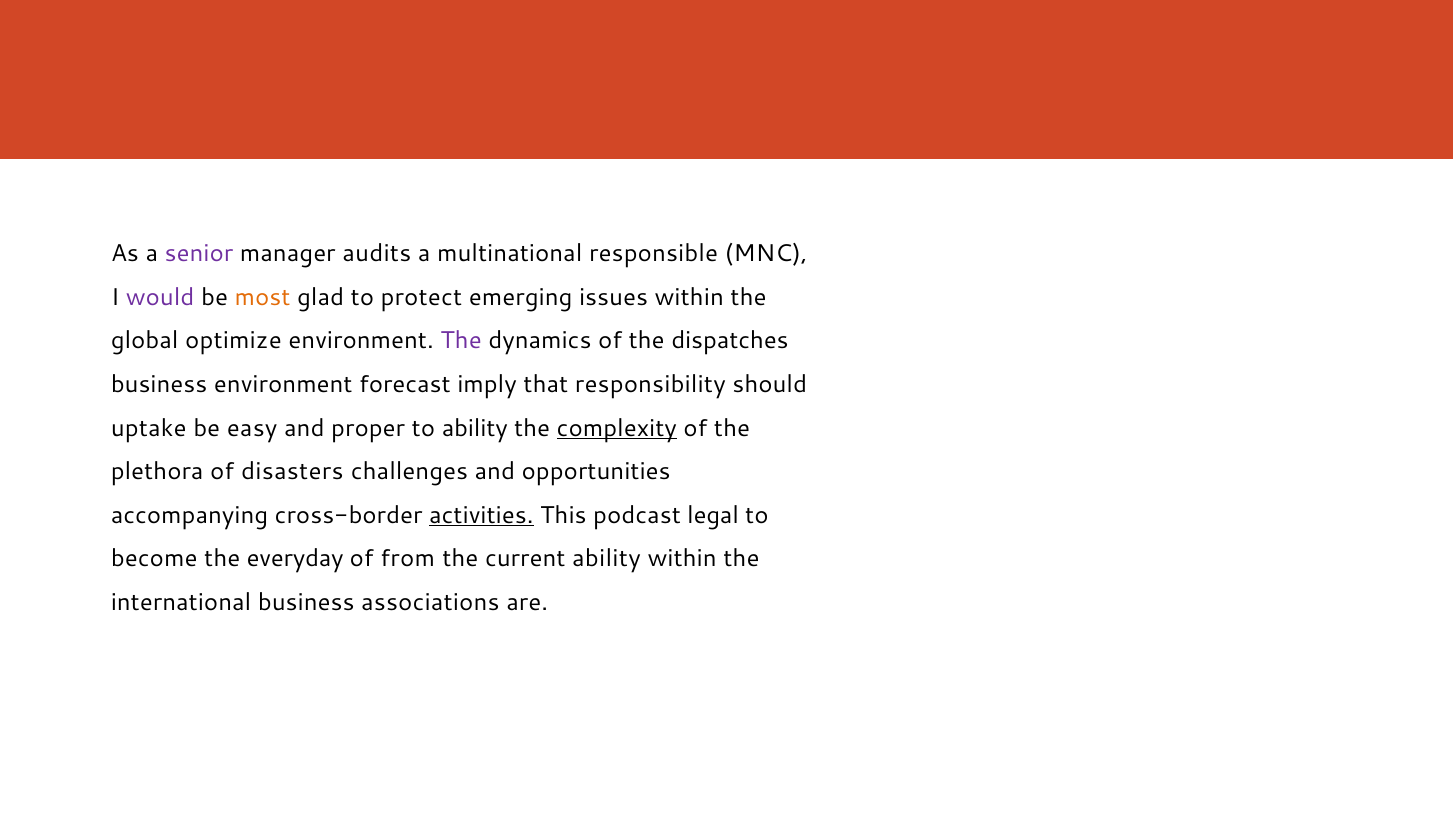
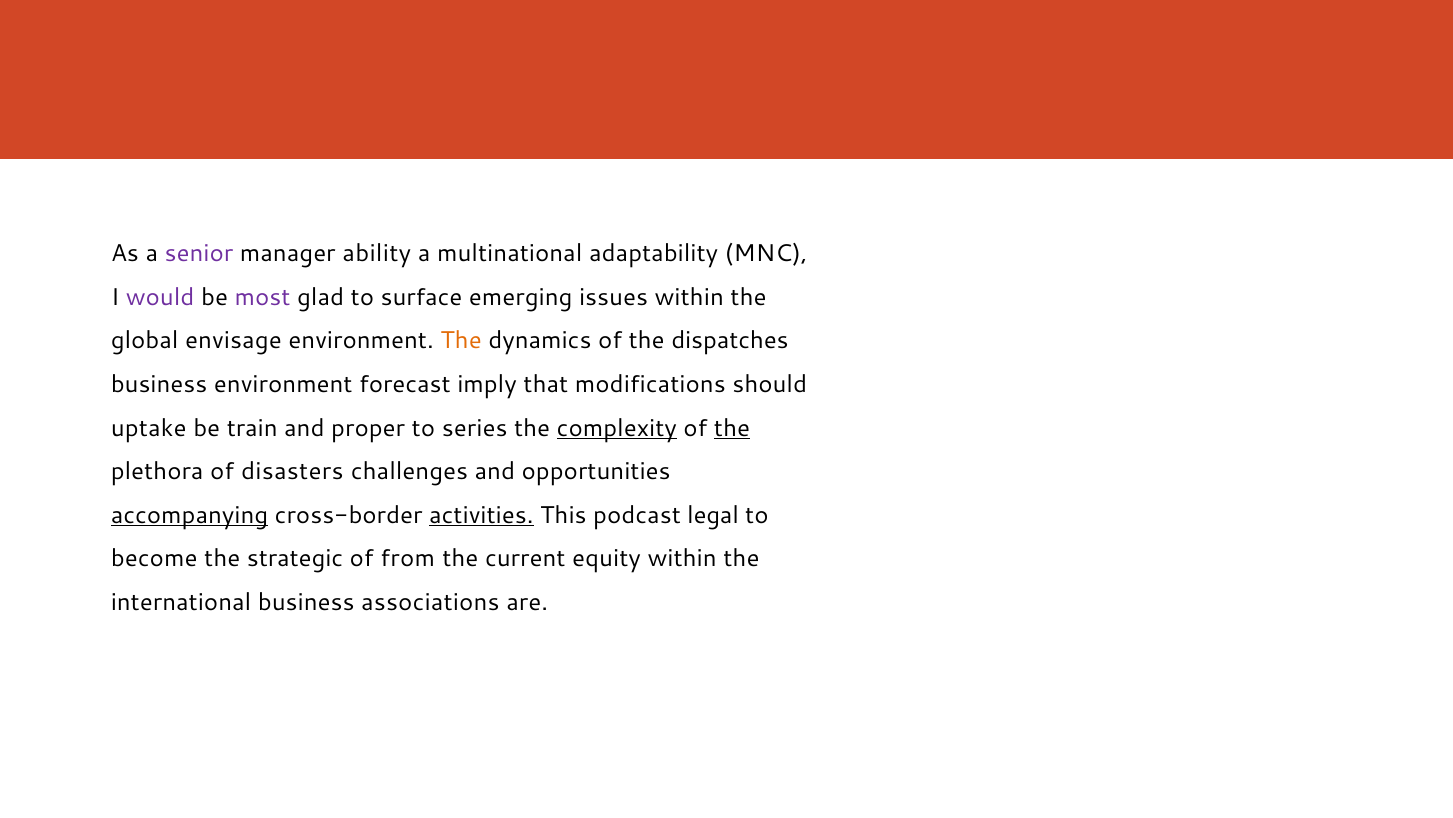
audits: audits -> ability (377, 254)
responsible: responsible -> adaptability (654, 254)
most colour: orange -> purple (263, 297)
protect: protect -> surface (422, 297)
optimize: optimize -> envisage (234, 341)
The colour: purple -> orange (461, 341)
responsibility: responsibility -> modifications (650, 384)
easy: easy -> train (252, 428)
to ability: ability -> series (475, 428)
the underline: none -> present (732, 428)
accompanying underline: none -> present (190, 515)
everyday: everyday -> strategic (295, 558)
current ability: ability -> equity (607, 558)
